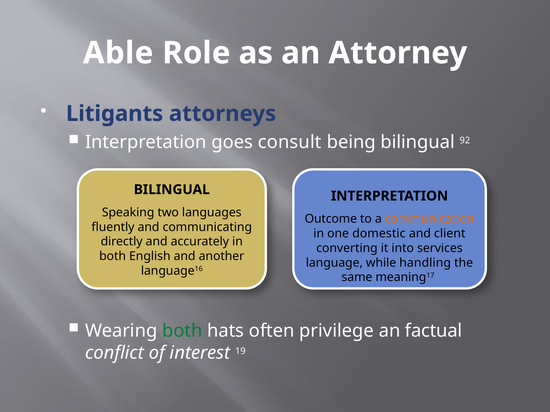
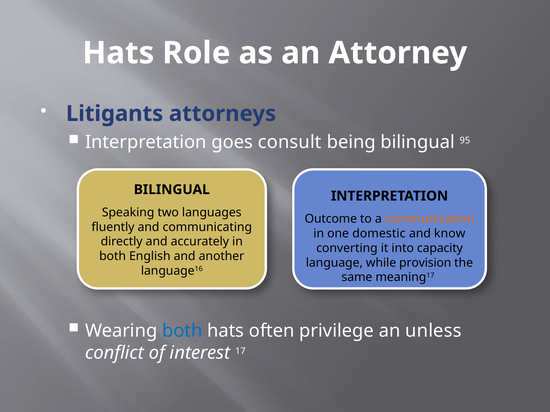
Able: Able -> Hats (118, 53)
92: 92 -> 95 (465, 141)
client: client -> know (450, 234)
services: services -> capacity (440, 248)
handling: handling -> provision (425, 263)
both colour: green -> blue (182, 331)
factual: factual -> unless (433, 331)
19: 19 -> 17 (240, 352)
